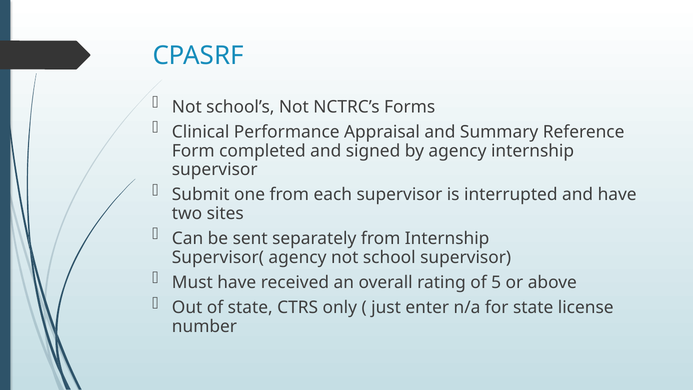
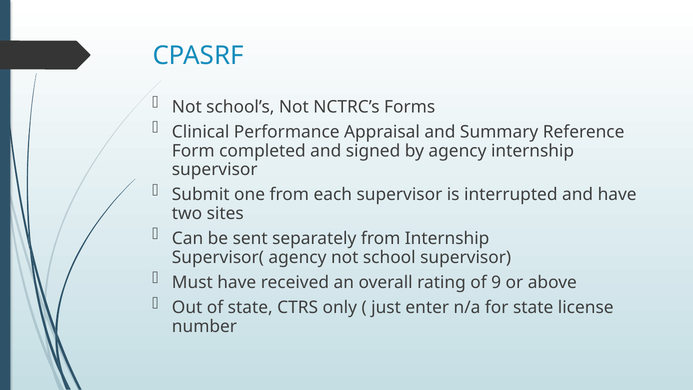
5: 5 -> 9 (496, 282)
